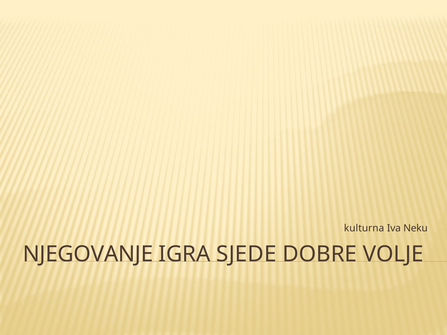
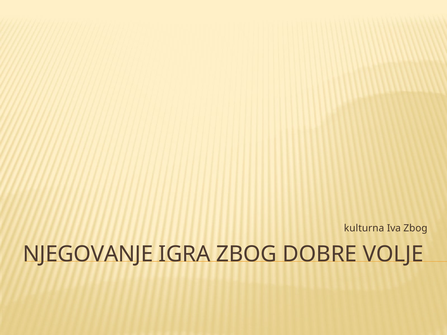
Iva Neku: Neku -> Zbog (415, 228)
IGRA SJEDE: SJEDE -> ZBOG (247, 254)
